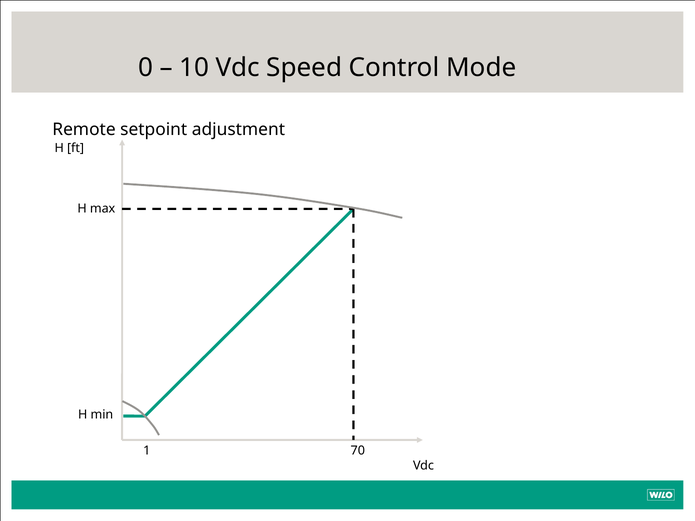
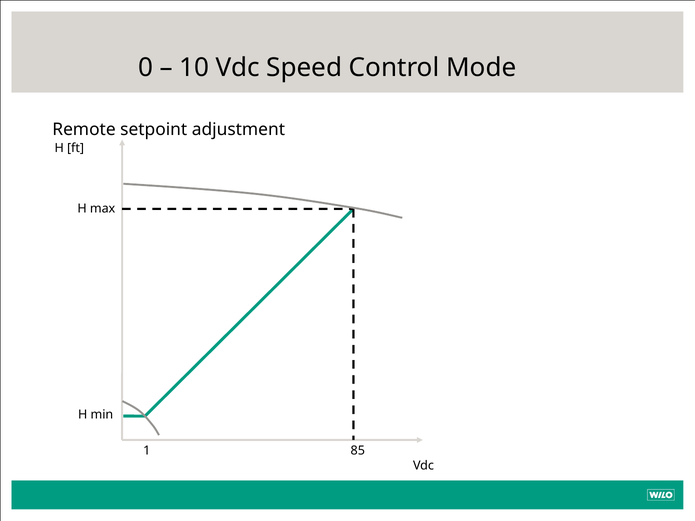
70: 70 -> 85 (358, 451)
